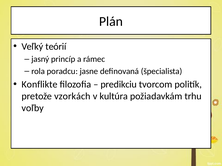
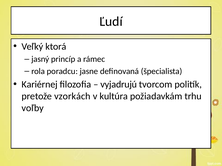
Plán: Plán -> Ľudí (111, 21)
teórií: teórií -> ktorá (56, 47)
Konflikte: Konflikte -> Kariérnej (40, 85)
predikciu: predikciu -> vyjadrujú (119, 85)
